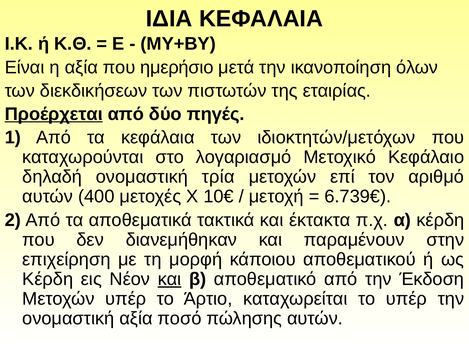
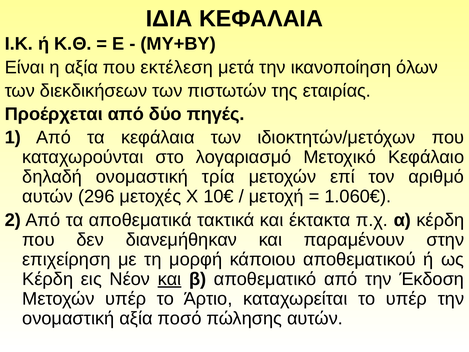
ημερήσιο: ημερήσιο -> εκτέλεση (177, 67)
Προέρχεται underline: present -> none (54, 114)
400: 400 -> 296 (96, 196)
6.739€: 6.739€ -> 1.060€ (358, 196)
